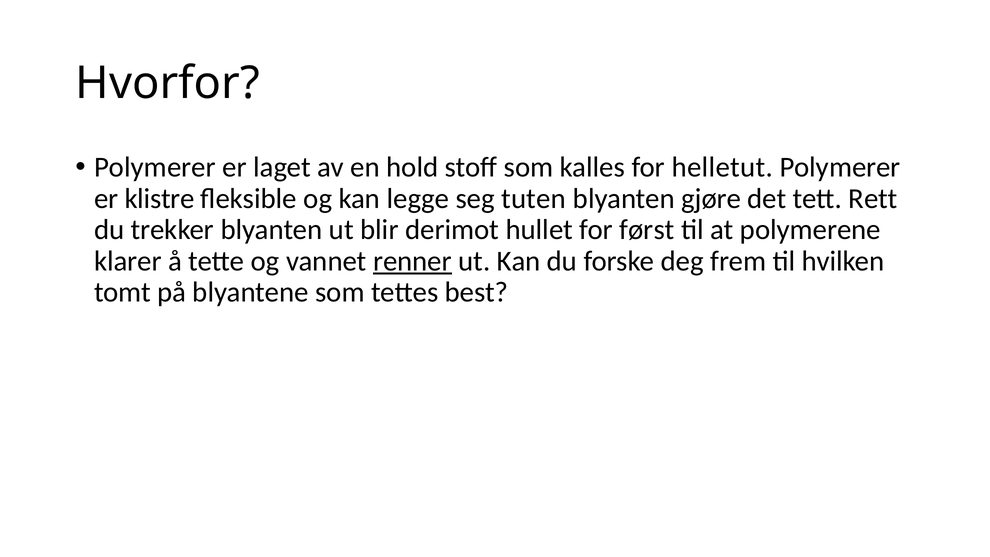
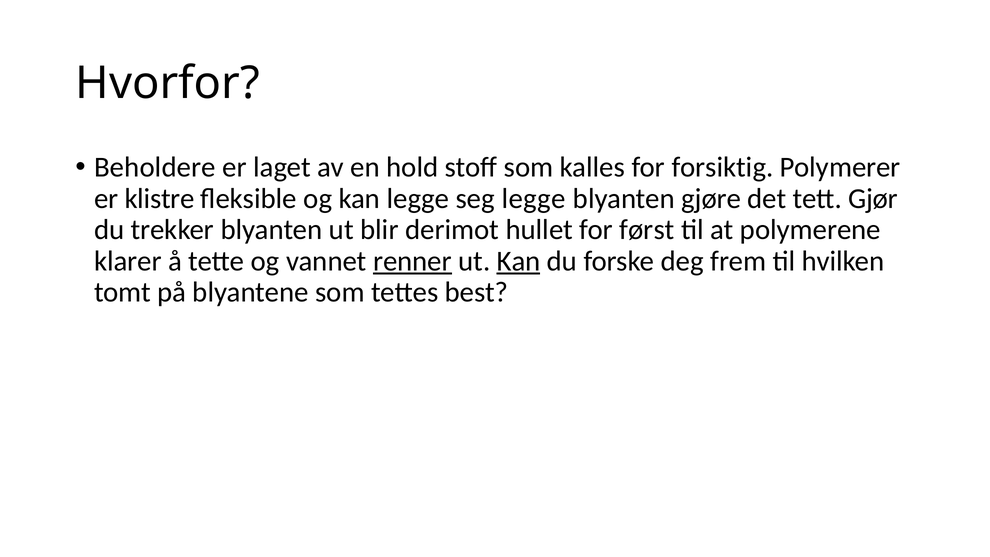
Polymerer: Polymerer -> Beholdere (155, 167)
helletut: helletut -> forsiktig (722, 167)
seg tuten: tuten -> legge (534, 199)
Rett: Rett -> Gjør (873, 199)
Kan underline: none -> present (519, 261)
